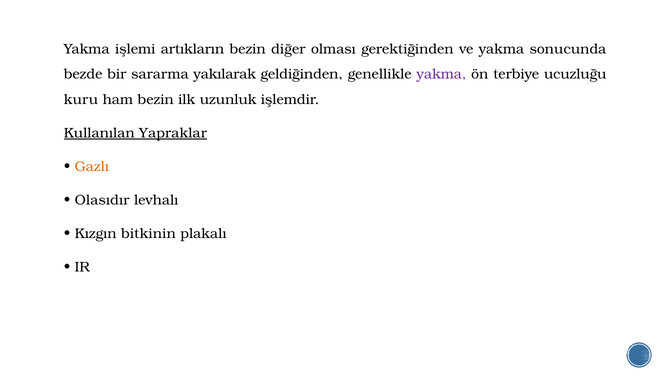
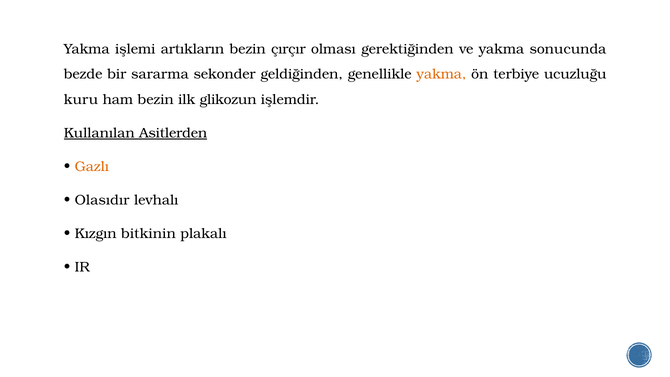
diğer: diğer -> çırçır (288, 49)
yakılarak: yakılarak -> sekonder (225, 74)
yakma colour: purple -> orange (441, 74)
uzunluk: uzunluk -> glikozun (228, 99)
Yapraklar: Yapraklar -> Asitlerden (173, 133)
